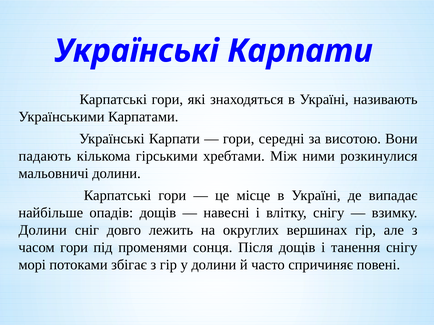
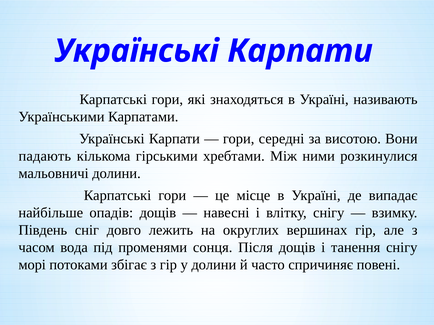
Долини: Долини -> Південь (43, 230)
часом гори: гори -> вода (74, 248)
